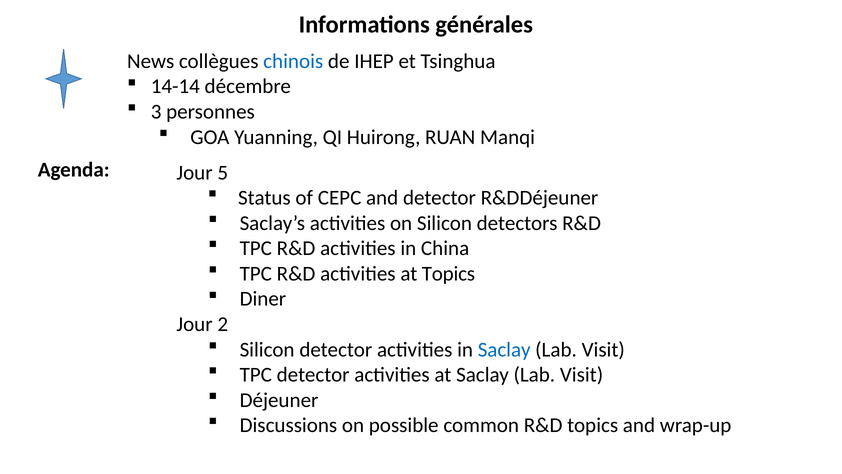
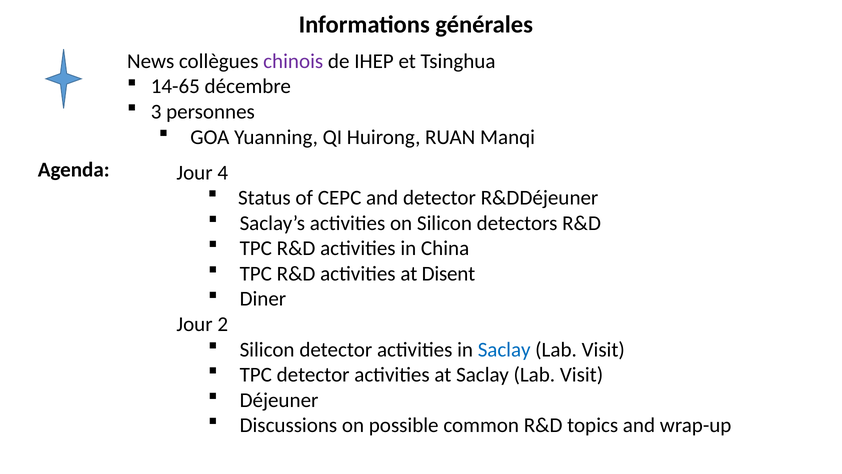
chinois colour: blue -> purple (293, 61)
14-14: 14-14 -> 14-65 (175, 86)
5: 5 -> 4 (223, 172)
at Topics: Topics -> Disent (448, 274)
